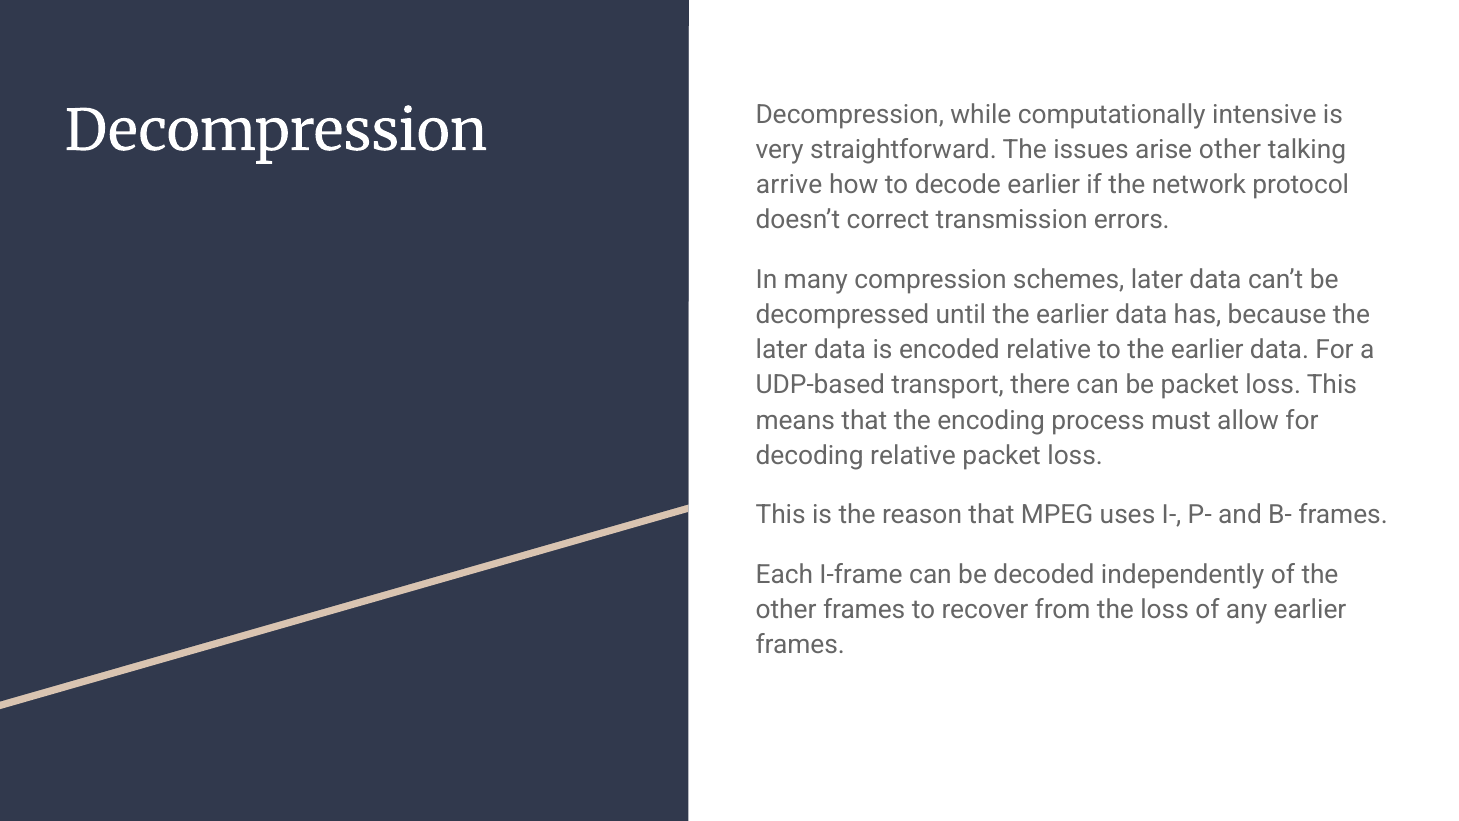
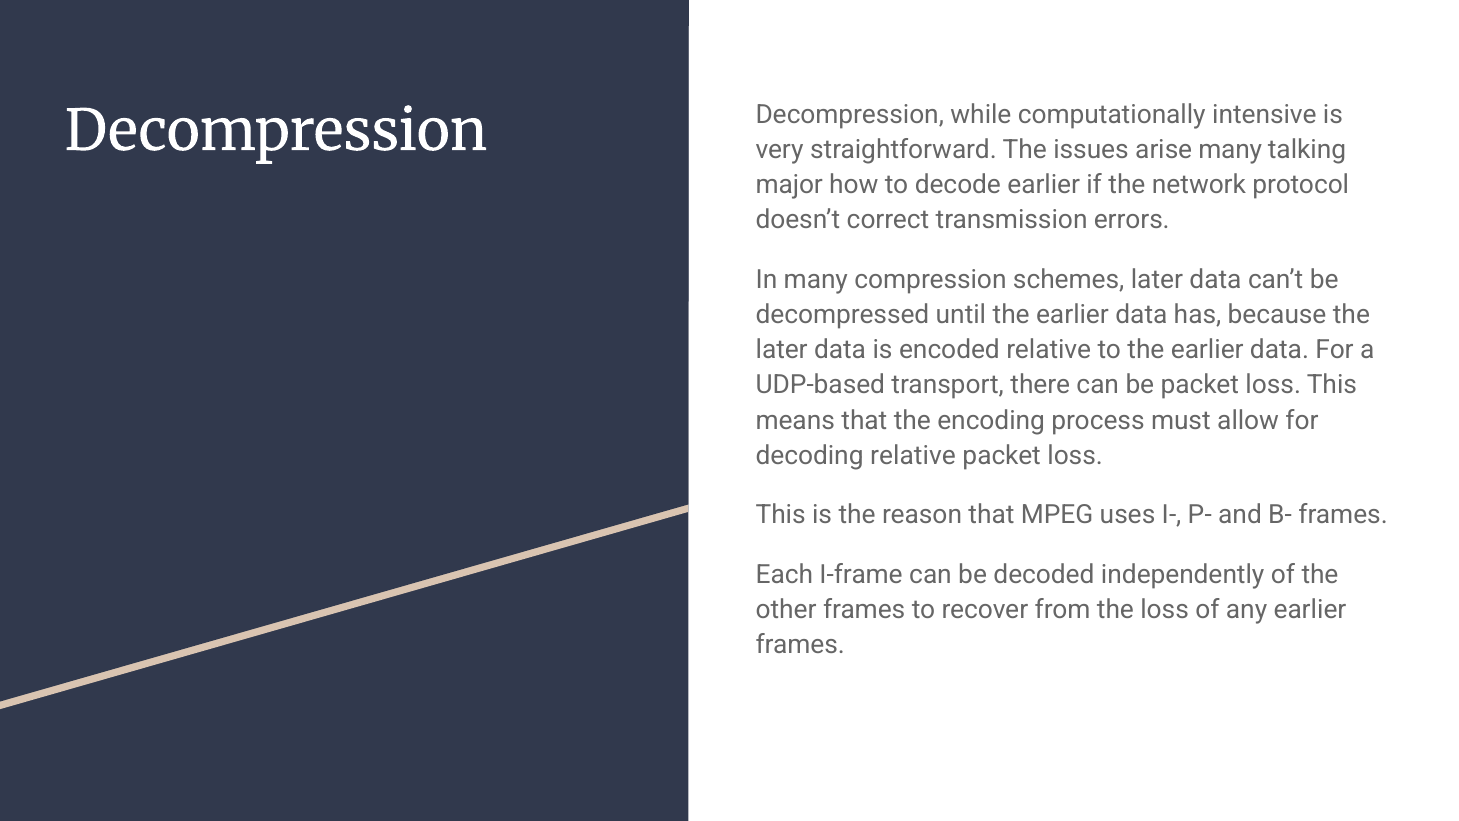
arise other: other -> many (1230, 150)
arrive: arrive -> major (789, 185)
